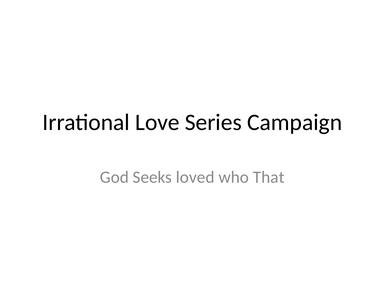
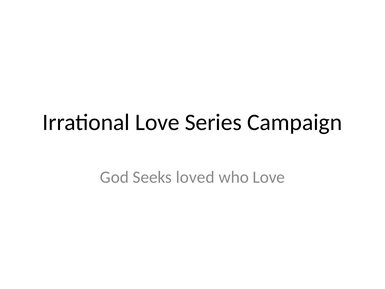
who That: That -> Love (269, 177)
